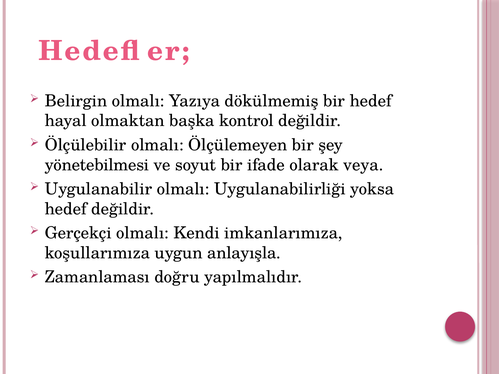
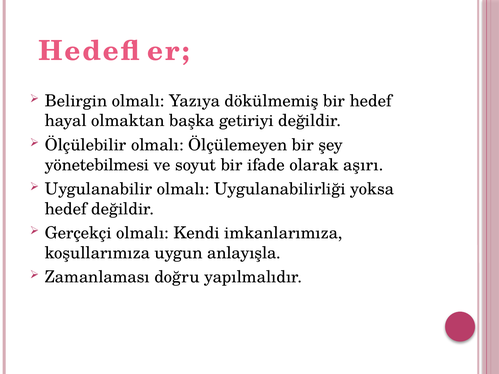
kontrol: kontrol -> getiriyi (246, 121)
veya: veya -> aşırı (363, 165)
